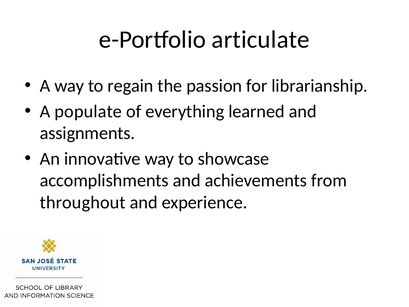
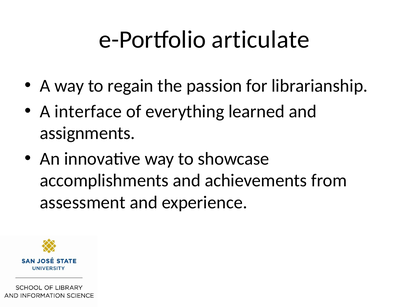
populate: populate -> interface (88, 111)
throughout: throughout -> assessment (83, 202)
